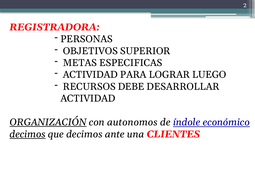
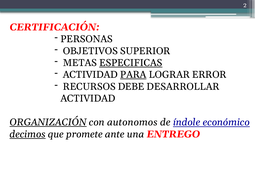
REGISTRADORA: REGISTRADORA -> CERTIFICACIÓN (55, 27)
ESPECIFICAS underline: none -> present (131, 63)
PARA underline: none -> present (133, 75)
LUEGO: LUEGO -> ERROR (209, 75)
que decimos: decimos -> promete (84, 134)
CLIENTES: CLIENTES -> ENTREGO (173, 134)
